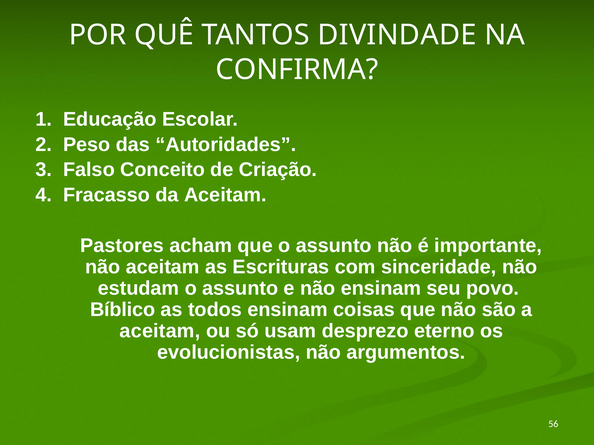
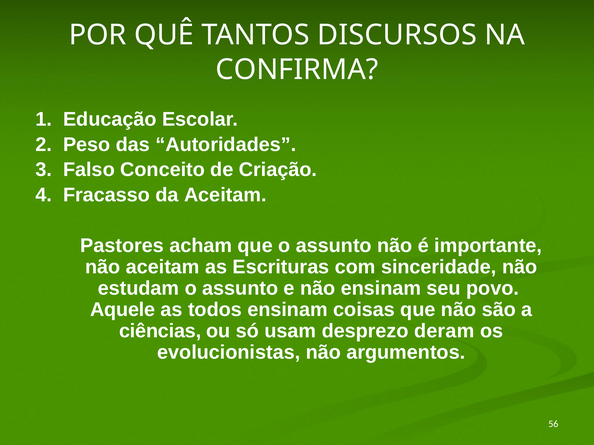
DIVINDADE: DIVINDADE -> DISCURSOS (397, 35)
Bíblico: Bíblico -> Aquele (123, 310)
aceitam: aceitam -> ciências (160, 331)
eterno: eterno -> deram (444, 331)
